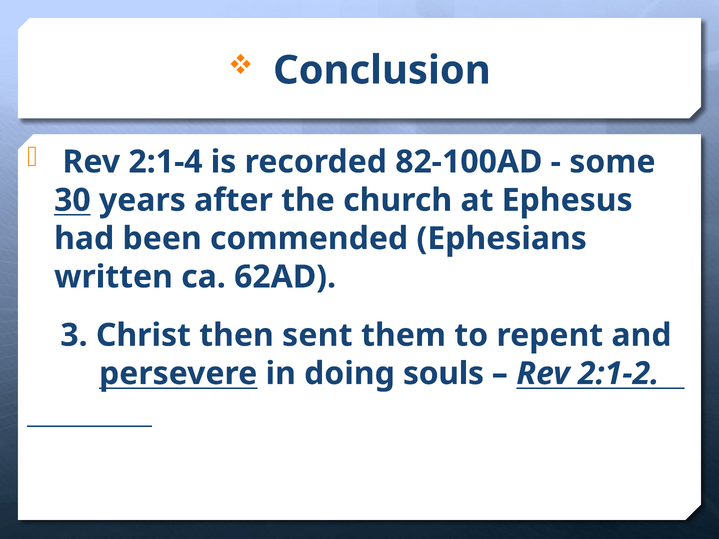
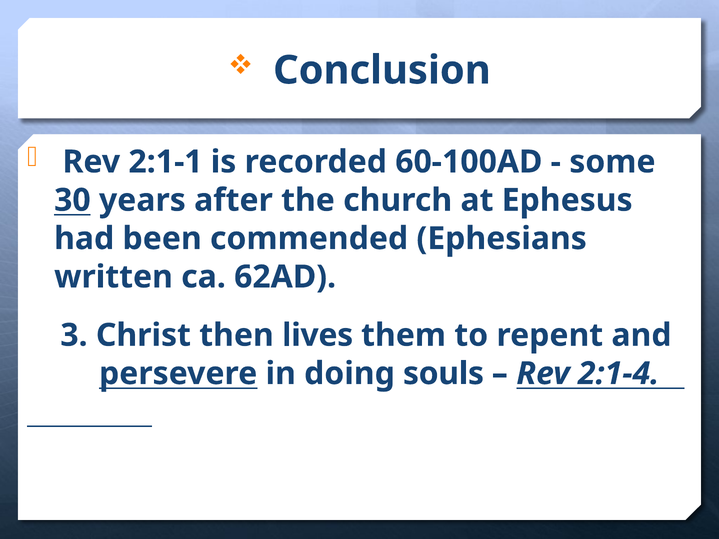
2:1-4: 2:1-4 -> 2:1-1 (165, 162)
82-100AD: 82-100AD -> 60-100AD (469, 162)
sent: sent -> lives (318, 335)
2:1-2: 2:1-2 -> 2:1-4 (619, 374)
